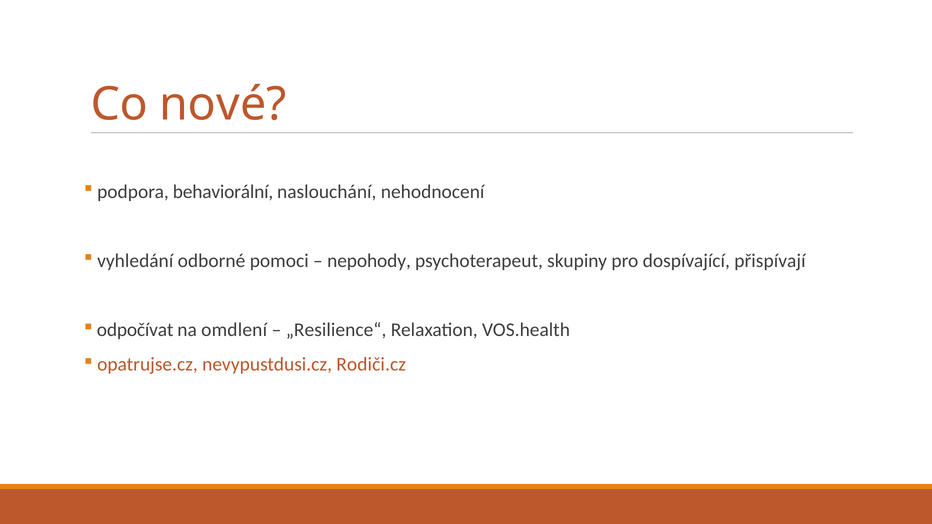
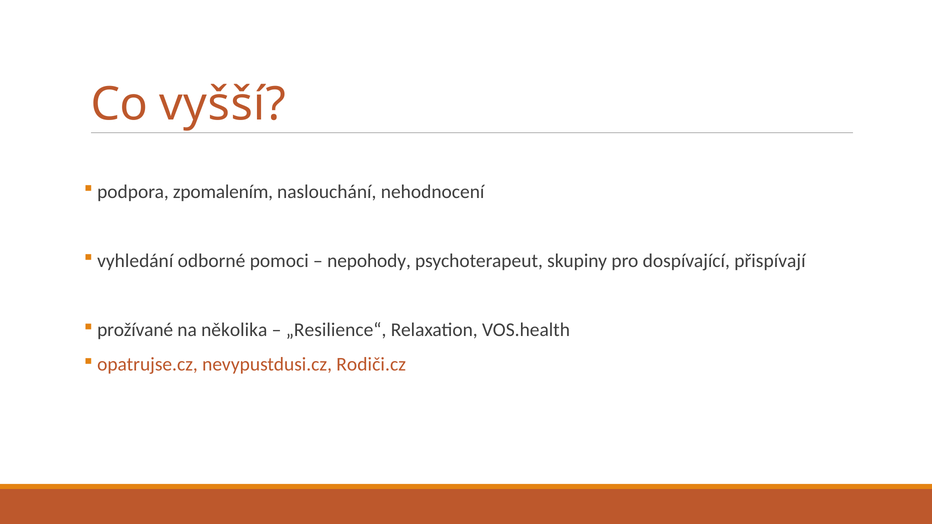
nové: nové -> vyšší (223, 104)
behaviorální: behaviorální -> zpomalením (223, 192)
odpočívat: odpočívat -> prožívané (135, 330)
omdlení: omdlení -> několika (234, 330)
